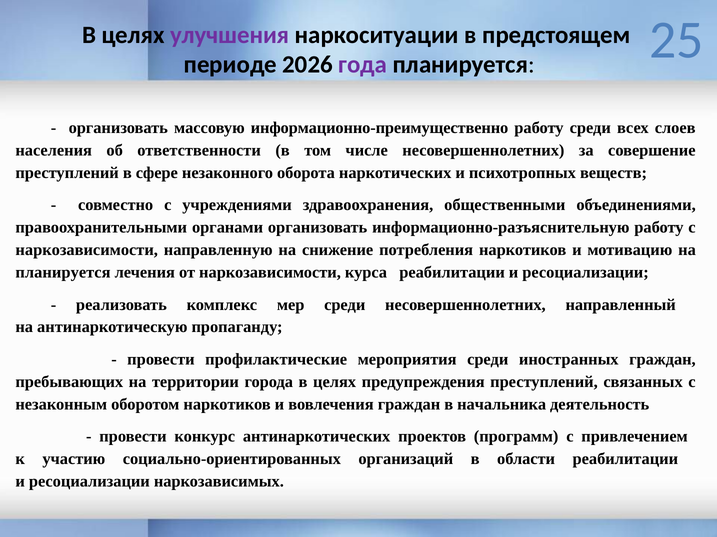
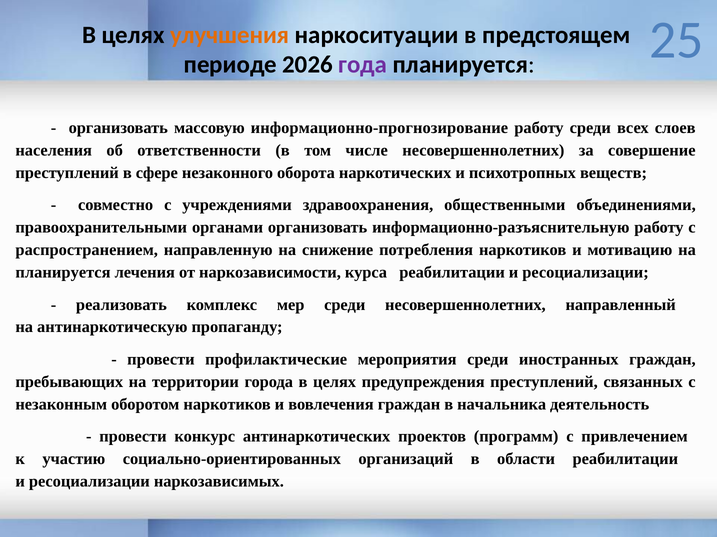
улучшения colour: purple -> orange (230, 35)
информационно-преимущественно: информационно-преимущественно -> информационно-прогнозирование (379, 128)
наркозависимости: наркозависимости -> распространением (87, 250)
